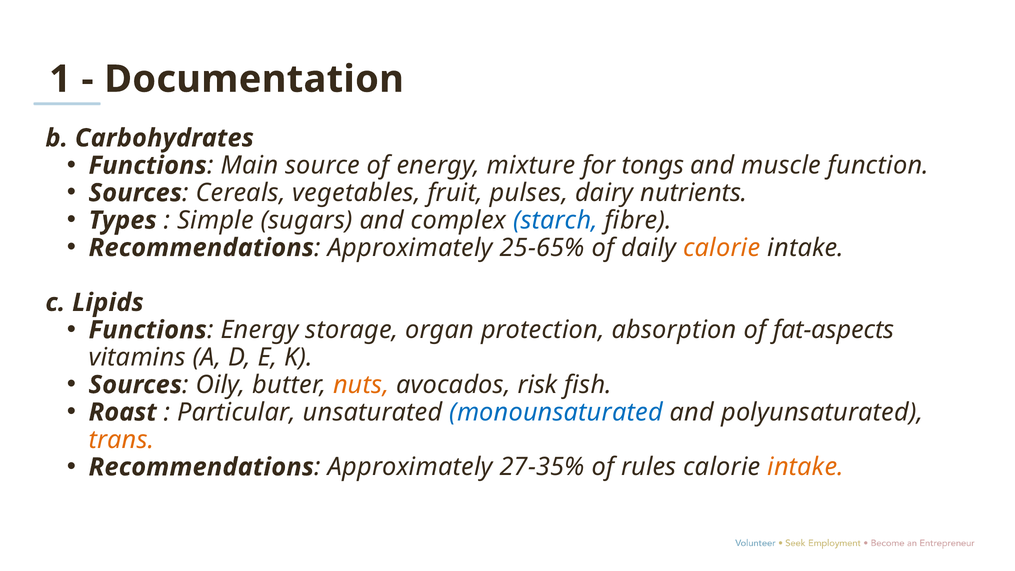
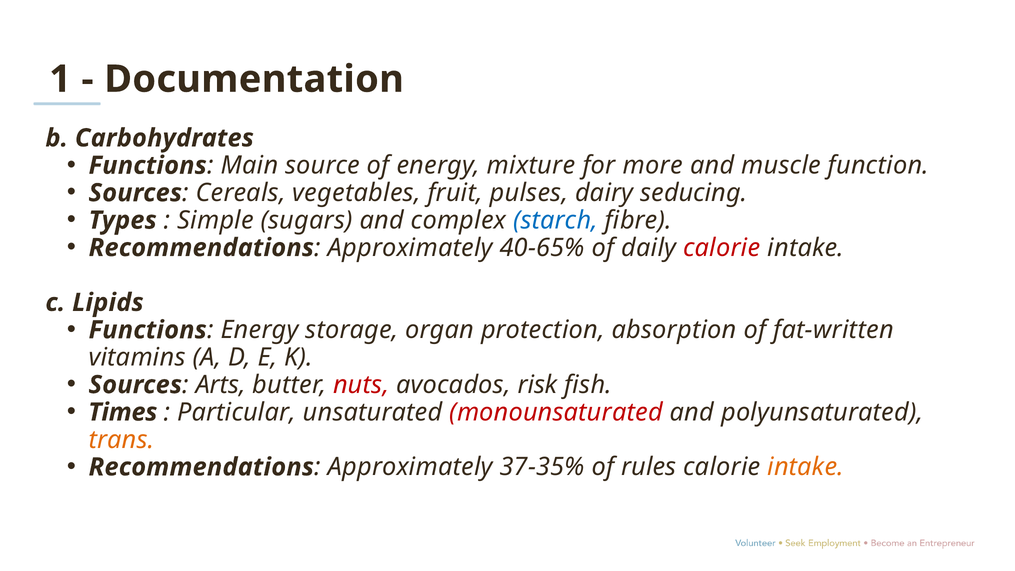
tongs: tongs -> more (653, 165)
nutrients: nutrients -> seducing (694, 193)
25-65%: 25-65% -> 40-65% (542, 248)
calorie colour: orange -> red (722, 248)
fat-aspects: fat-aspects -> fat-written (834, 330)
Oily: Oily -> Arts (221, 385)
nuts colour: orange -> red (361, 385)
Roast: Roast -> Times (123, 412)
monounsaturated colour: blue -> red (556, 412)
27-35%: 27-35% -> 37-35% (542, 467)
